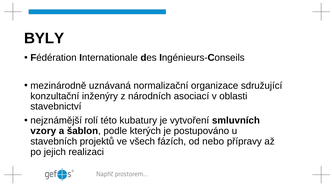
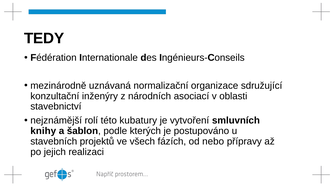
BYLY: BYLY -> TEDY (44, 38)
vzory: vzory -> knihy (43, 131)
